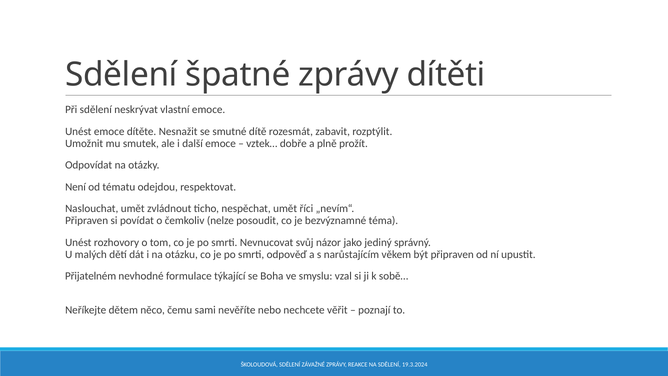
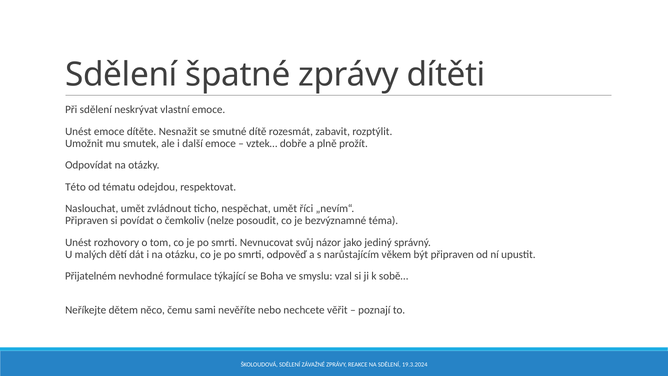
Není: Není -> Této (75, 187)
